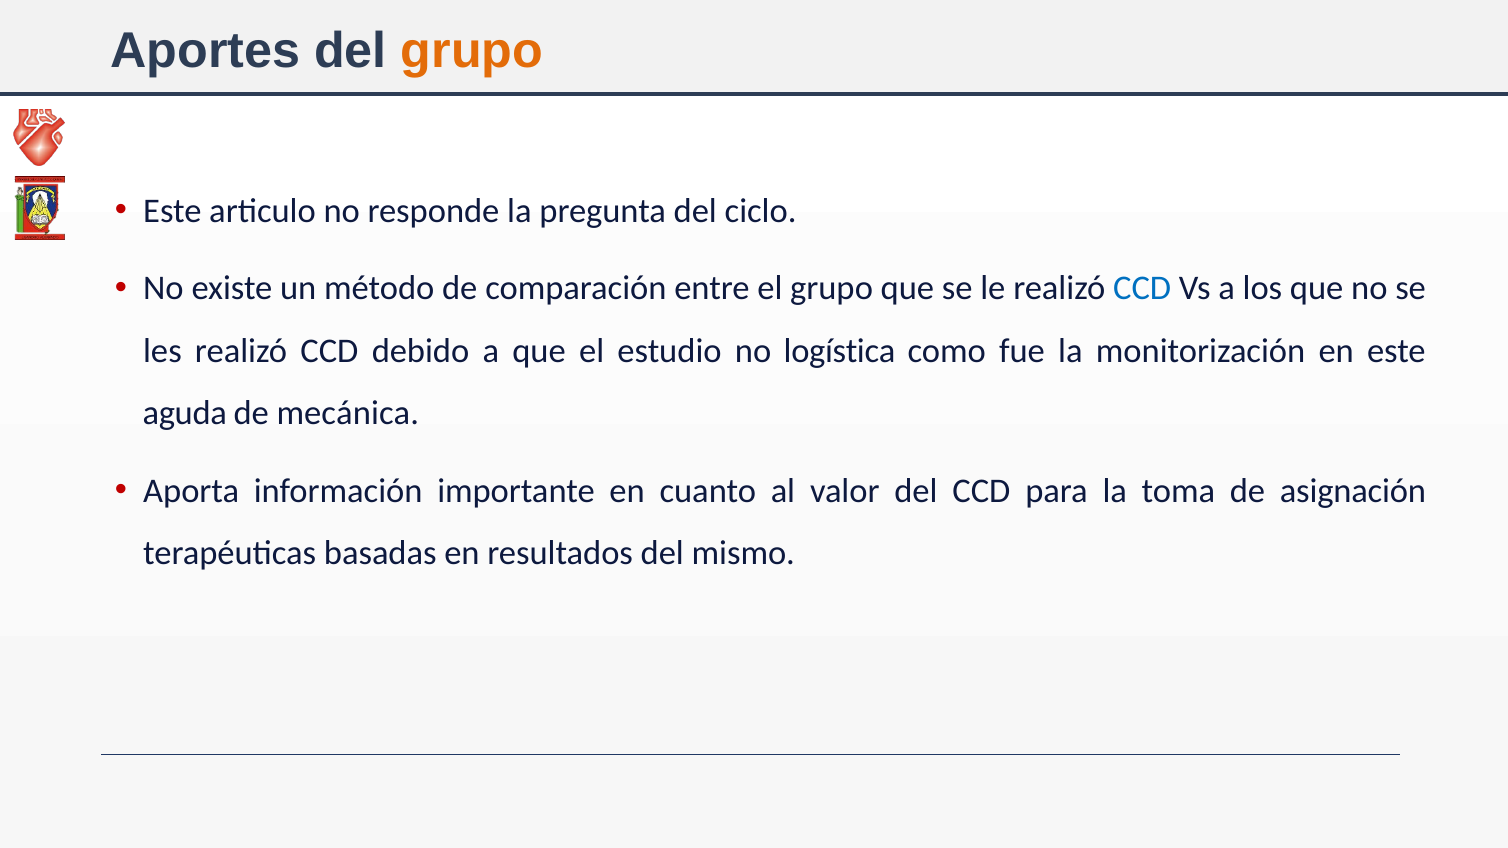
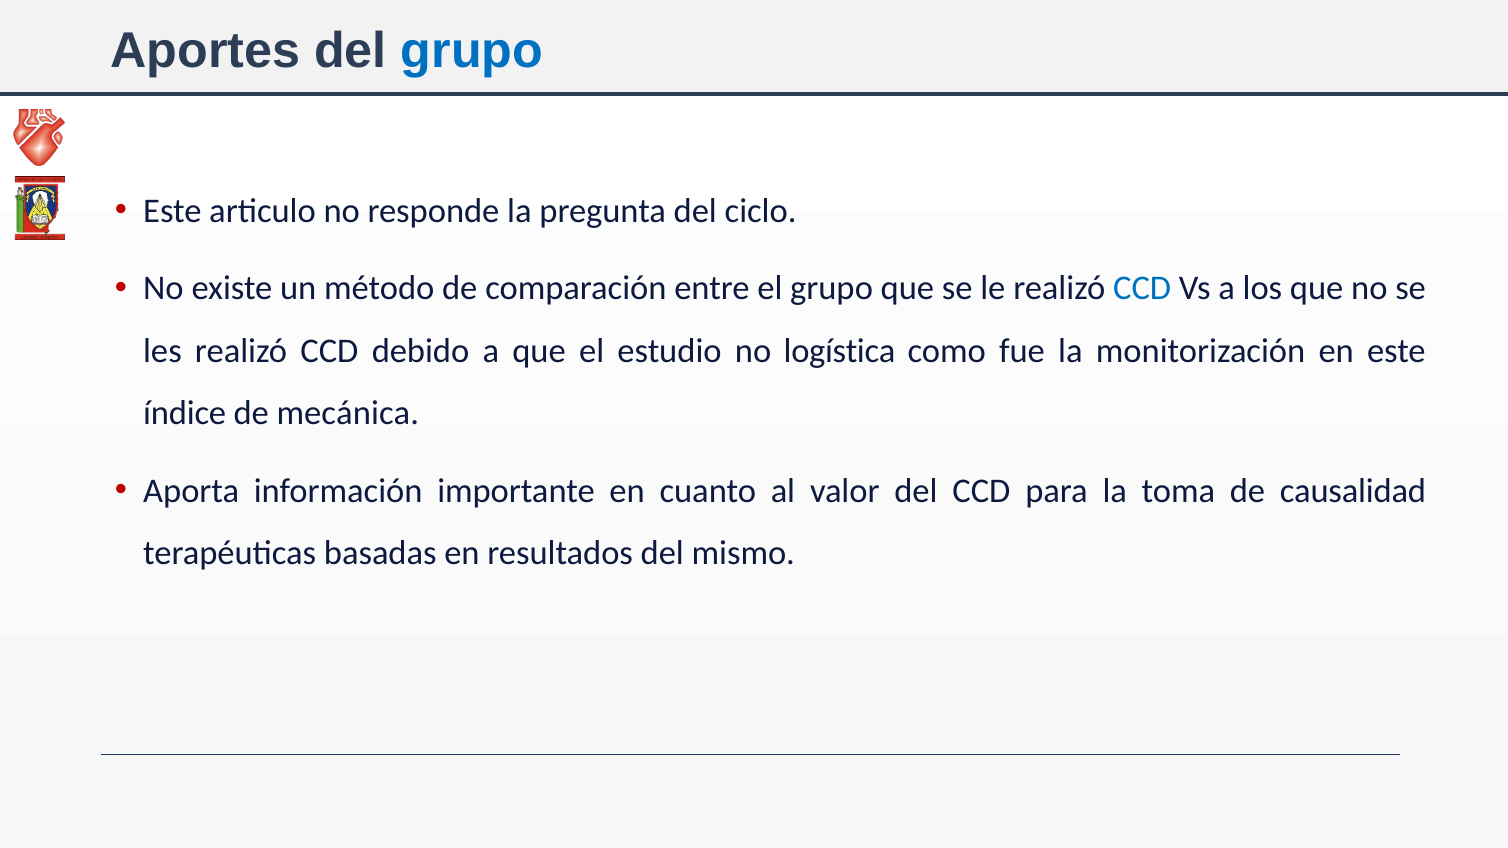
grupo colour: orange -> blue (472, 51)
aguda: aguda -> índice (185, 413)
asignación: asignación -> causalidad (1353, 491)
